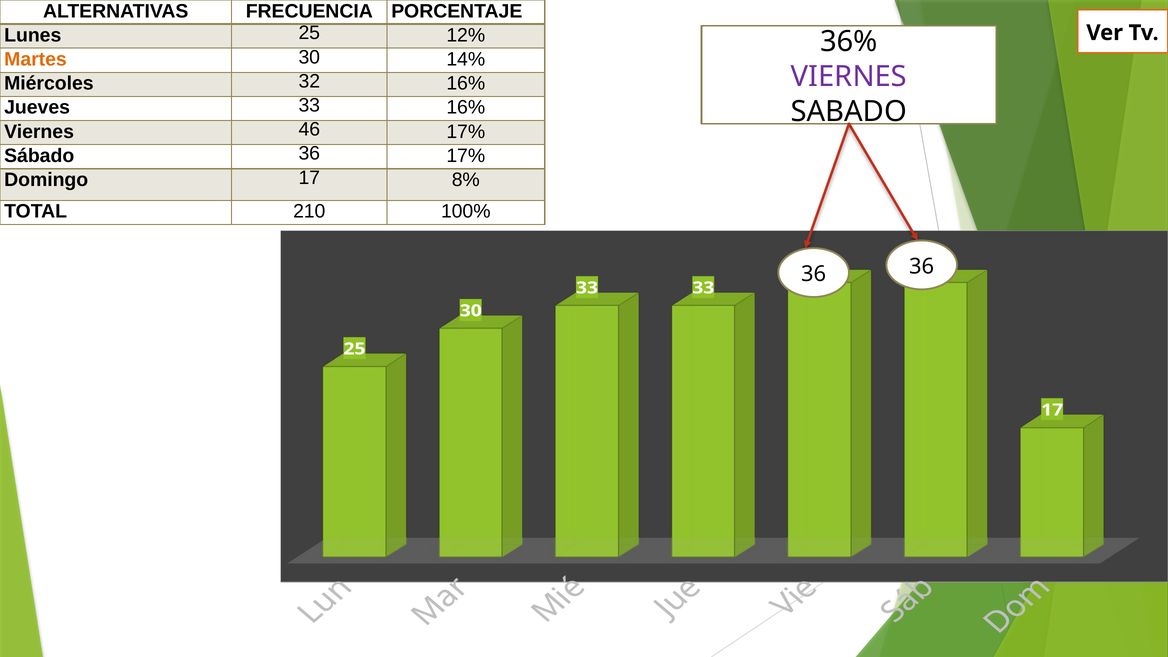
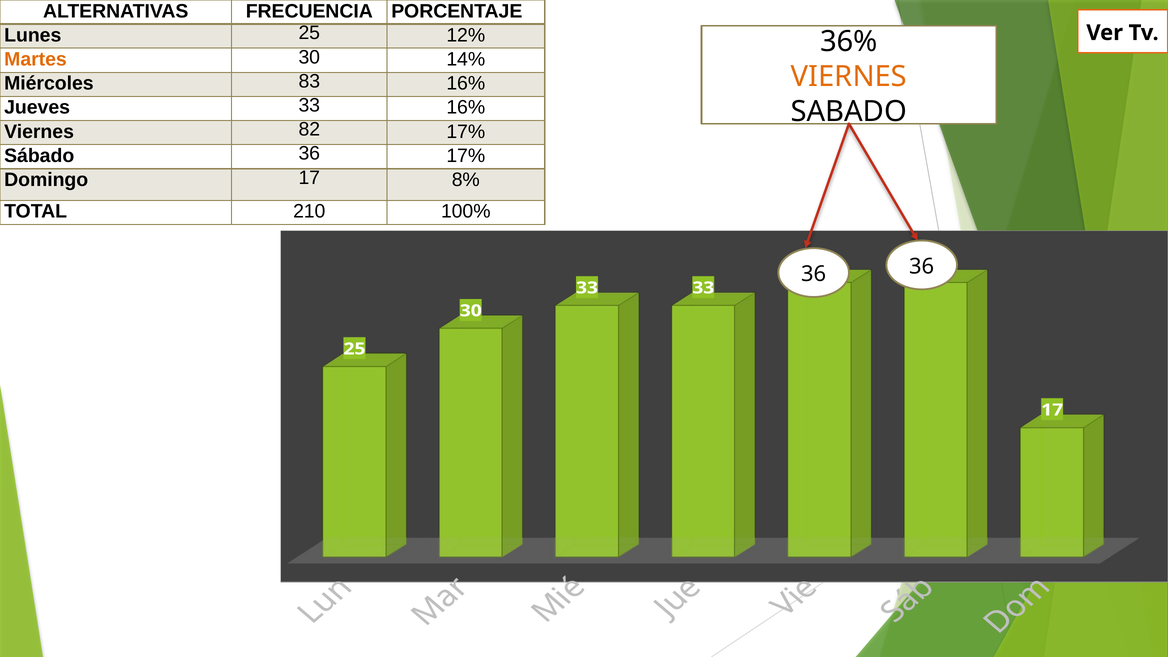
VIERNES colour: purple -> orange (849, 77)
32: 32 -> 83 (309, 81)
46: 46 -> 82 (309, 129)
